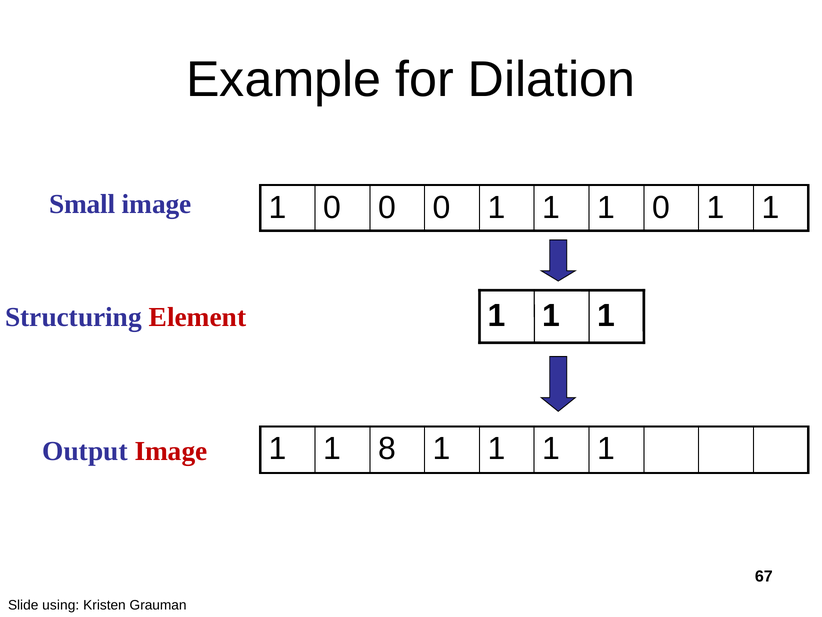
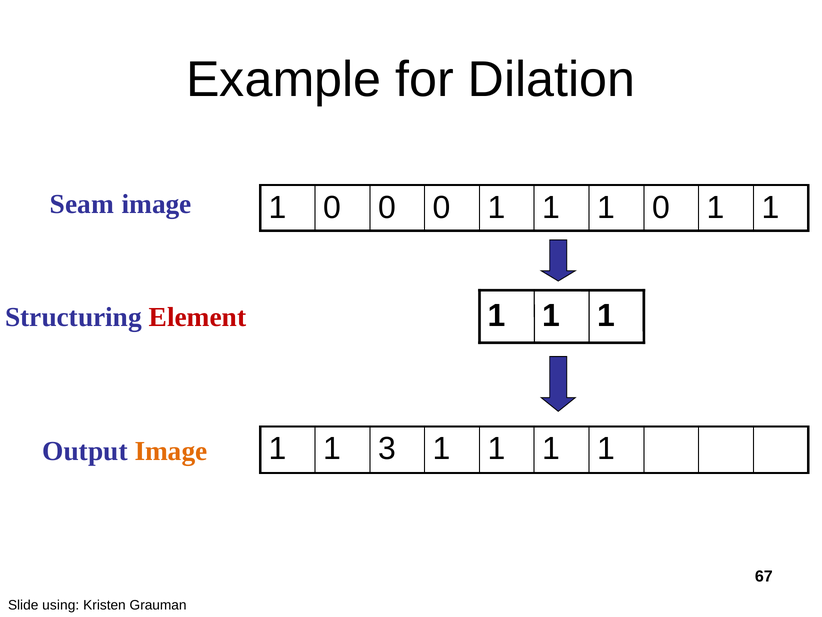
Small: Small -> Seam (82, 204)
8: 8 -> 3 (387, 449)
Image colour: red -> orange (171, 451)
